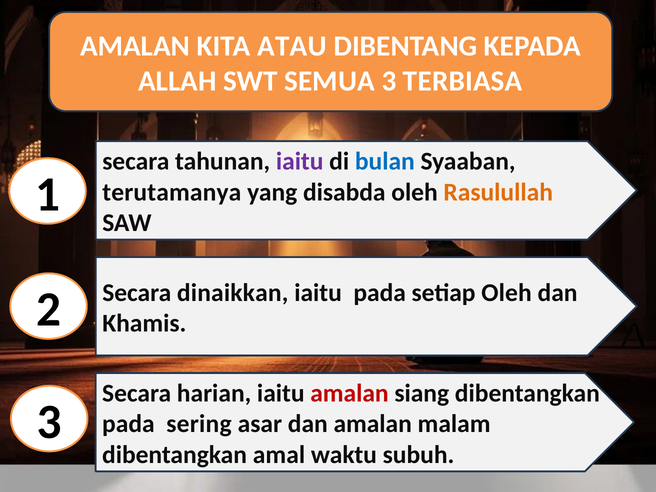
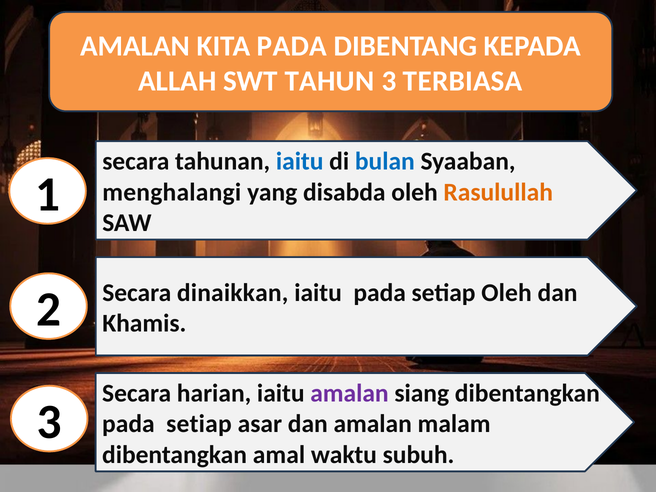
KITA ATAU: ATAU -> PADA (292, 46)
SEMUA: SEMUA -> TAHUN (329, 81)
iaitu colour: purple -> blue (300, 161)
terutamanya: terutamanya -> menghalangi (172, 192)
amalan colour: red -> purple (349, 393)
sering: sering -> setiap (199, 424)
